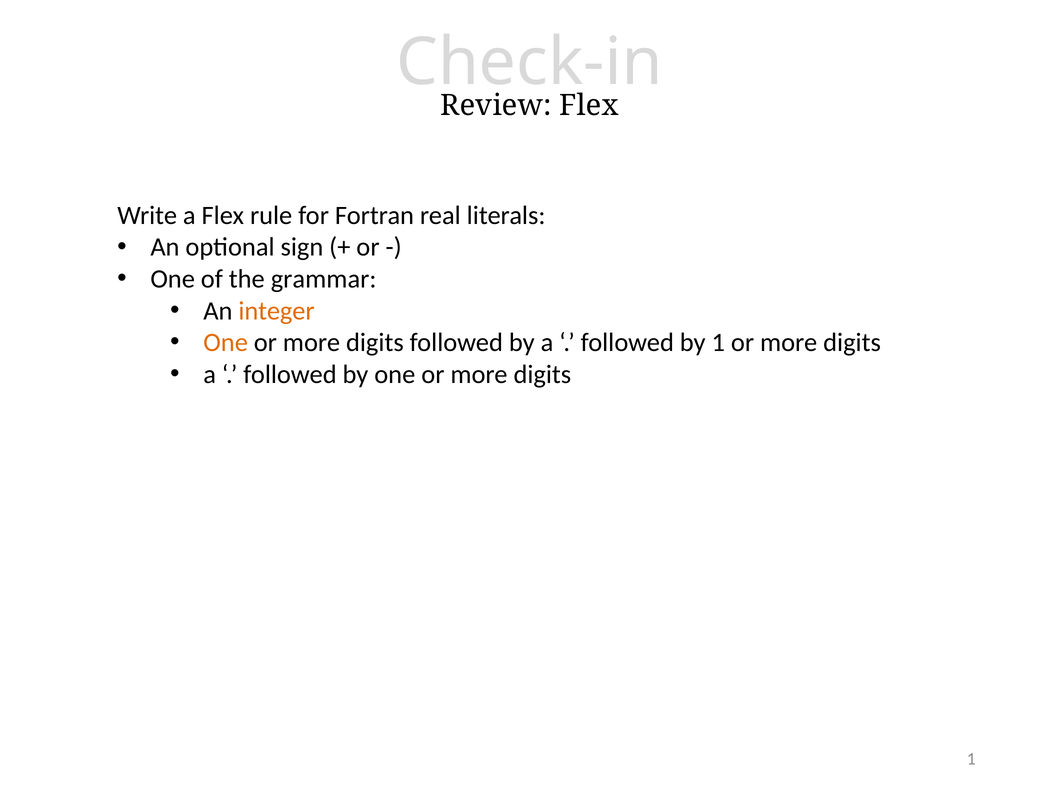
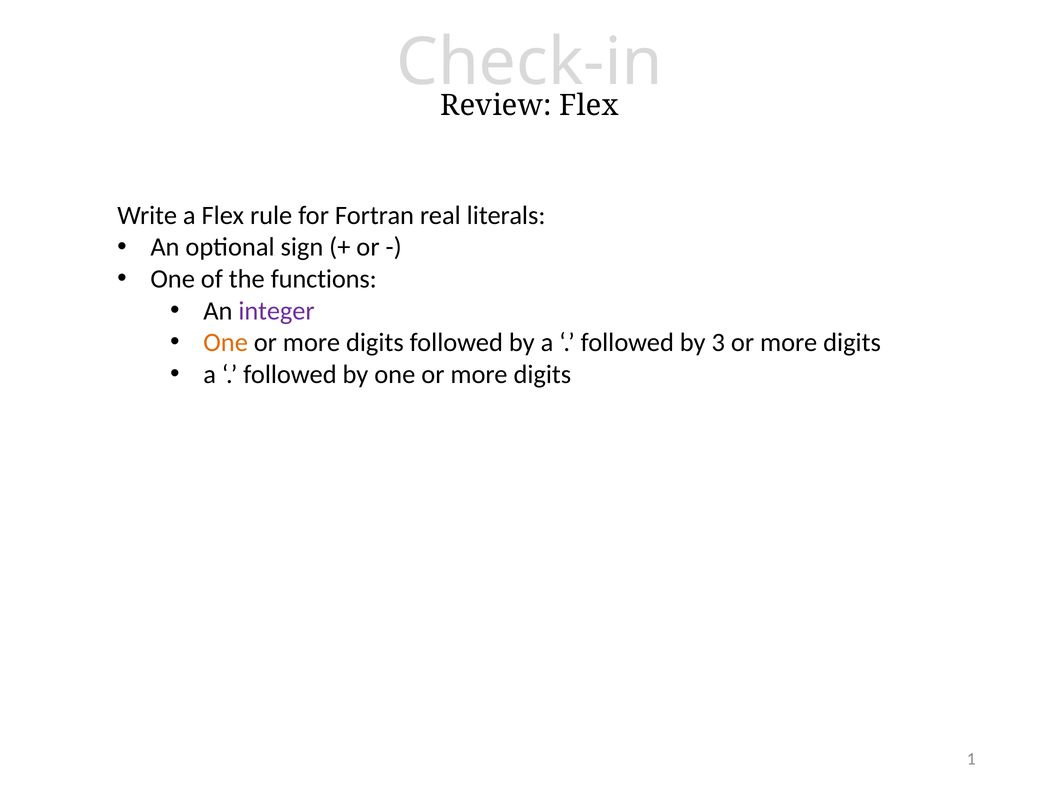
grammar: grammar -> functions (324, 279)
integer colour: orange -> purple (277, 311)
by 1: 1 -> 3 (718, 342)
